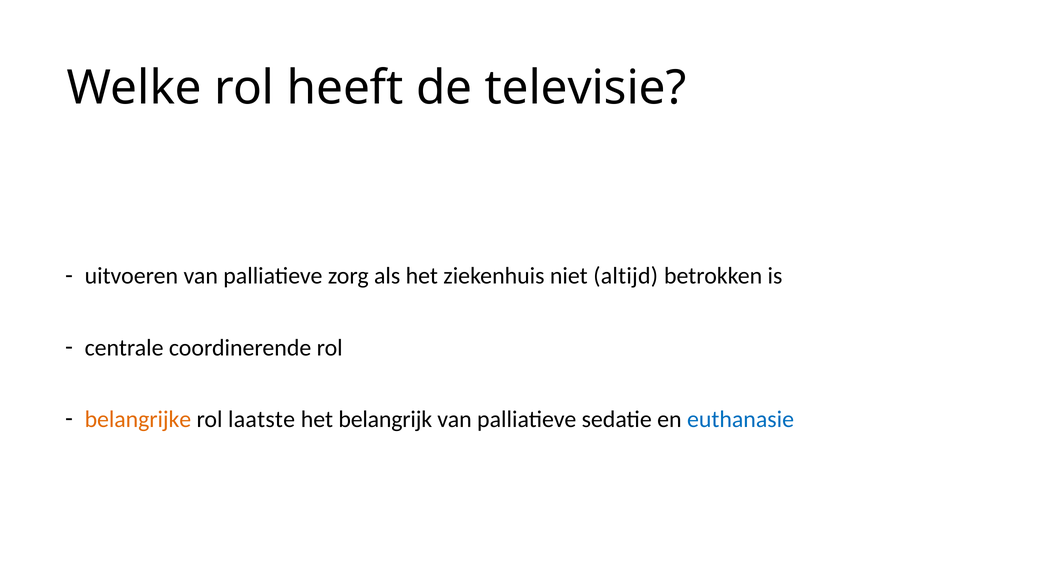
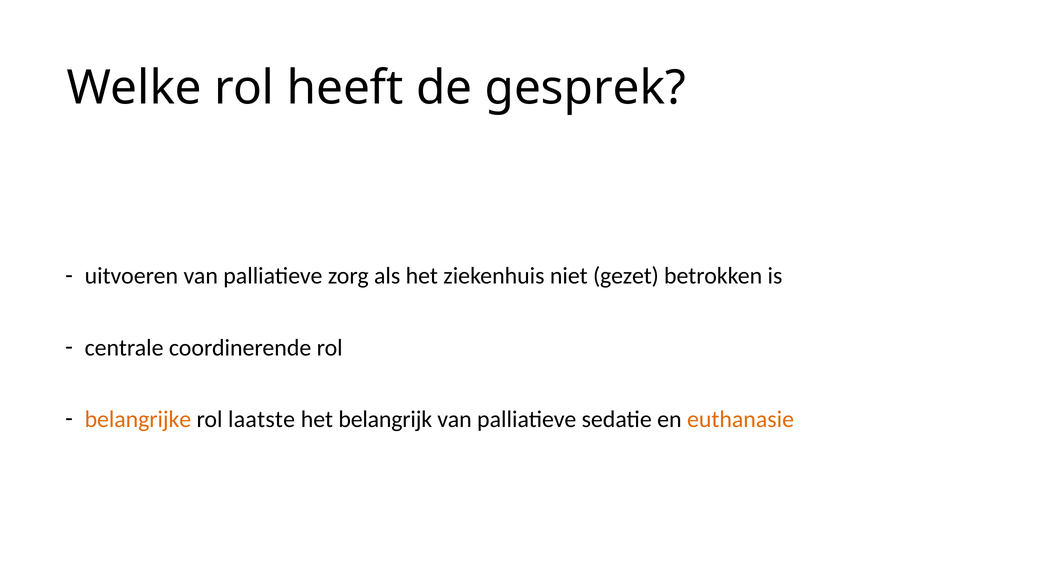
televisie: televisie -> gesprek (585, 88)
altijd: altijd -> gezet (626, 276)
euthanasie colour: blue -> orange (741, 419)
